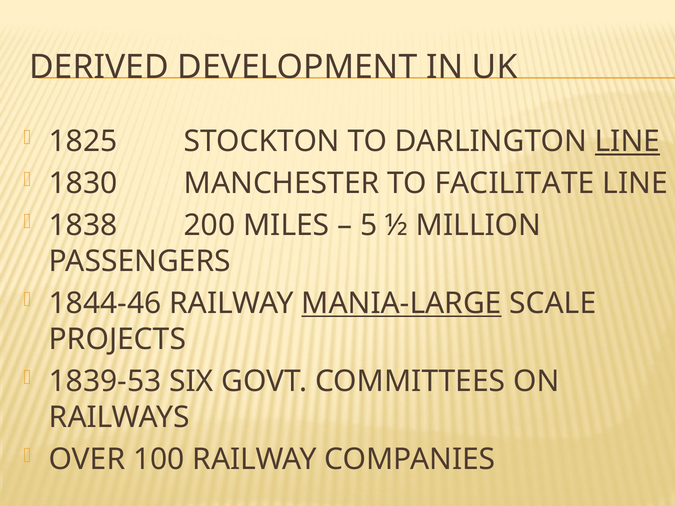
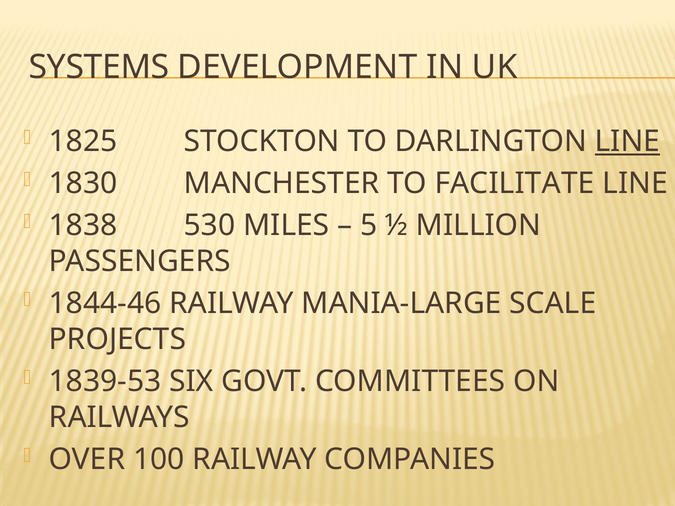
DERIVED: DERIVED -> SYSTEMS (99, 67)
200: 200 -> 530 (210, 226)
MANIA-LARGE underline: present -> none (401, 304)
